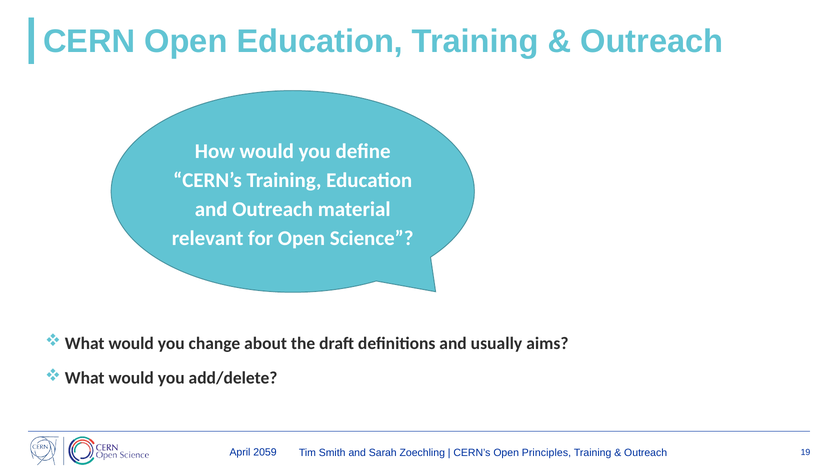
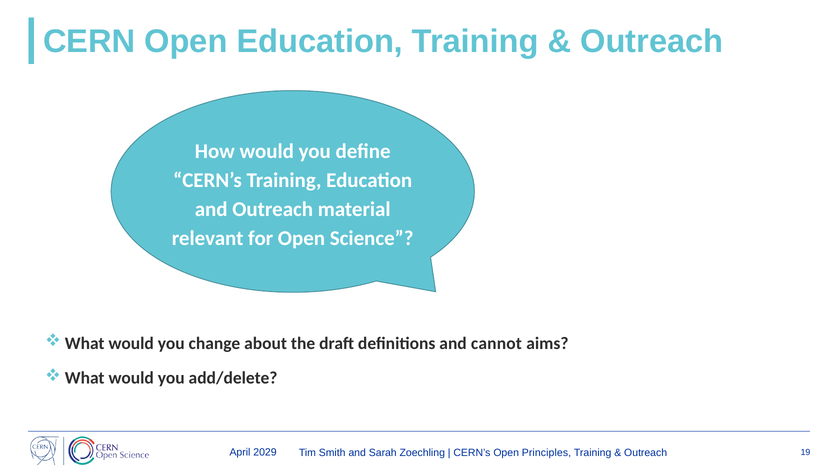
usually: usually -> cannot (496, 343)
2059: 2059 -> 2029 (265, 452)
